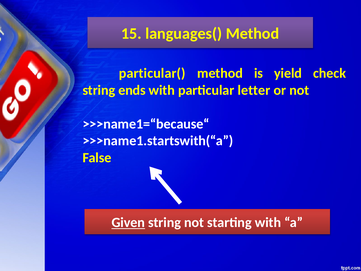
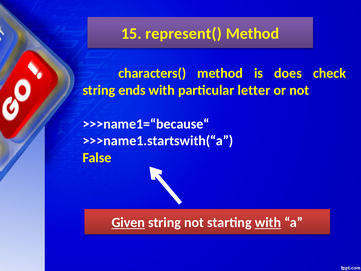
languages(: languages( -> represent( (184, 34)
particular(: particular( -> characters( (152, 73)
yield: yield -> does (288, 73)
with underline: none -> present (268, 222)
